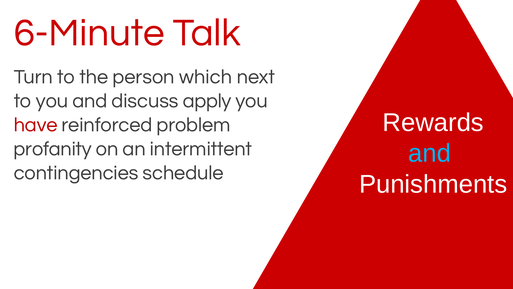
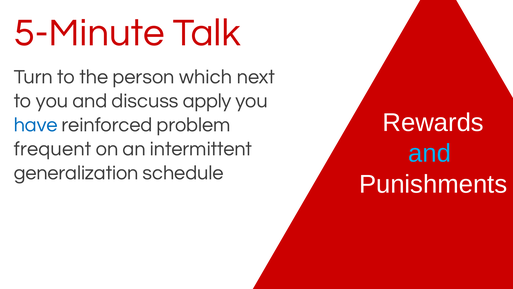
6-Minute: 6-Minute -> 5-Minute (89, 33)
have colour: red -> blue (36, 125)
profanity: profanity -> frequent (53, 149)
contingencies: contingencies -> generalization (76, 173)
